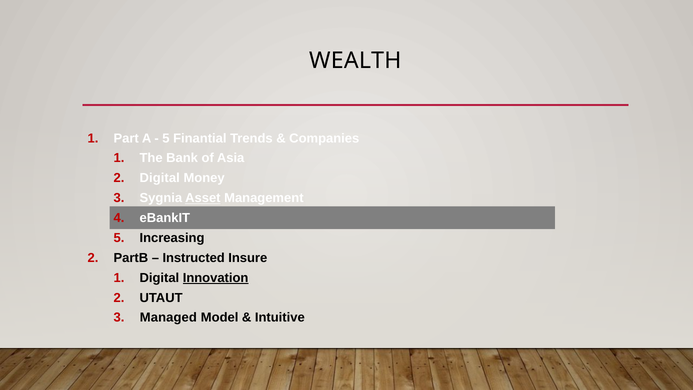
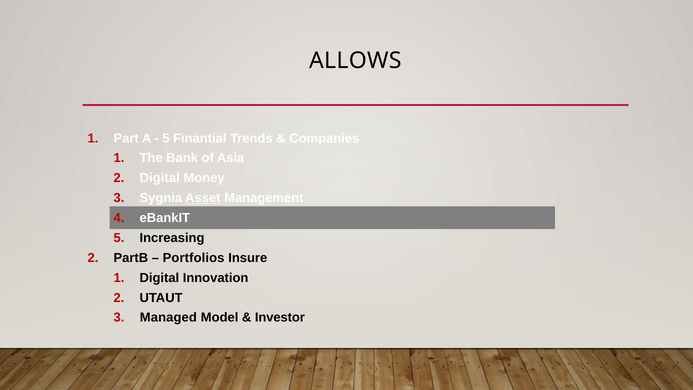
WEALTH: WEALTH -> ALLOWS (355, 61)
Instructed: Instructed -> Portfolios (194, 258)
Innovation underline: present -> none (216, 278)
Intuitive: Intuitive -> Investor (280, 318)
